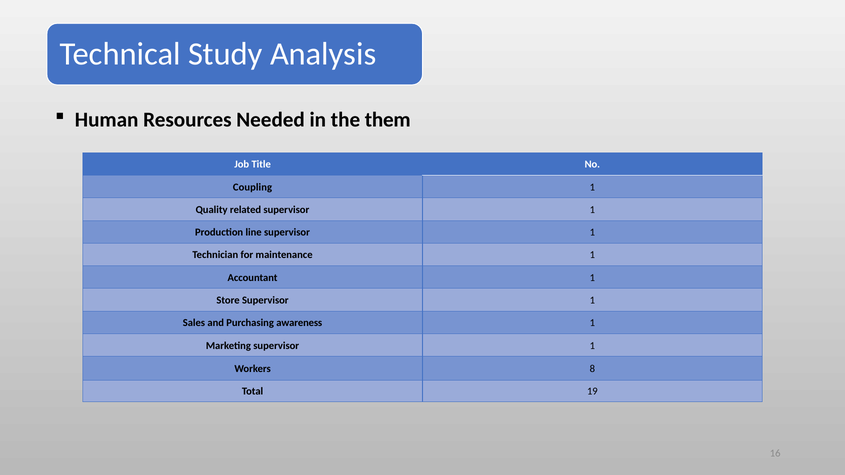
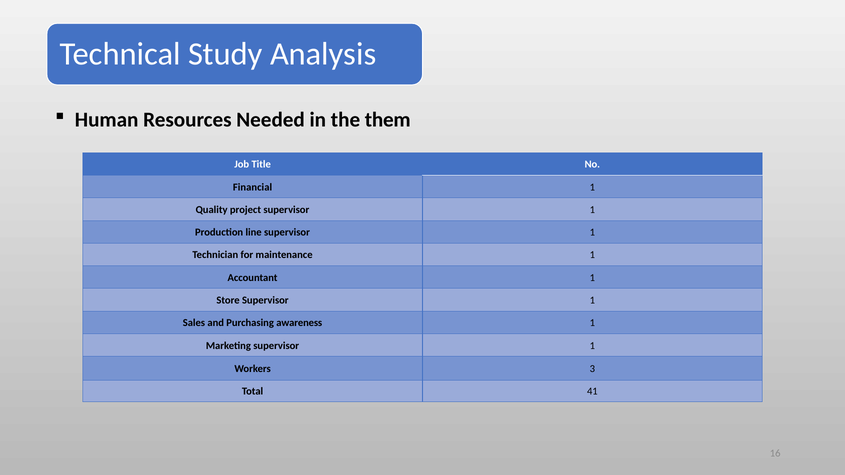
Coupling: Coupling -> Financial (253, 187)
related: related -> project (245, 210)
8: 8 -> 3 (592, 369)
19: 19 -> 41 (592, 392)
